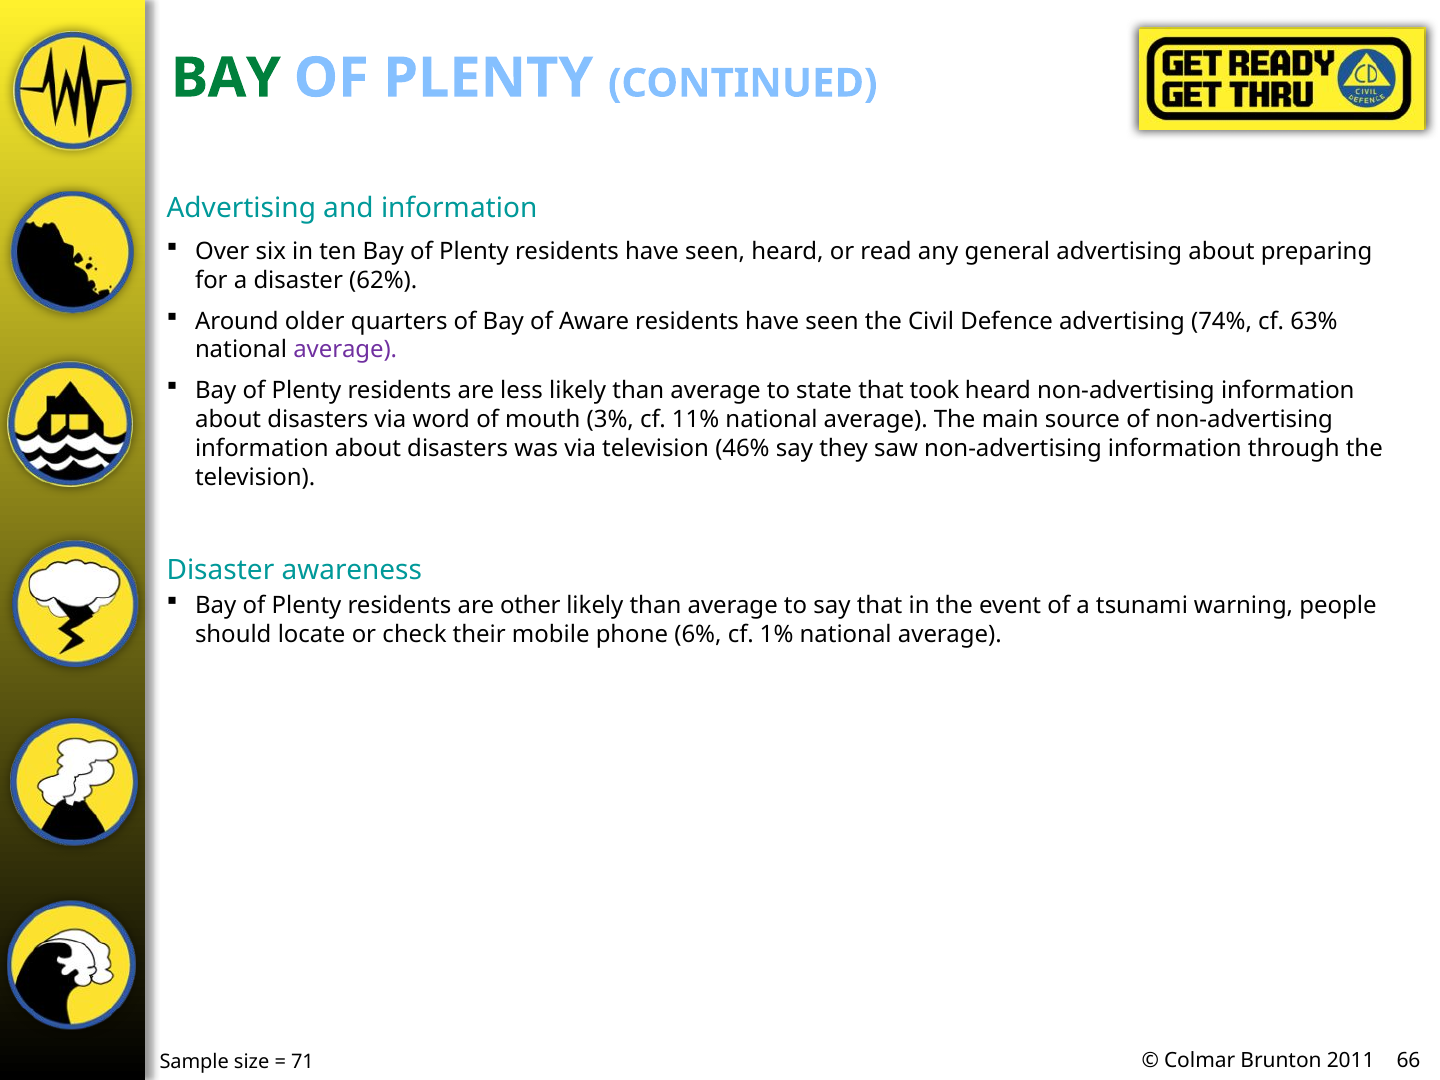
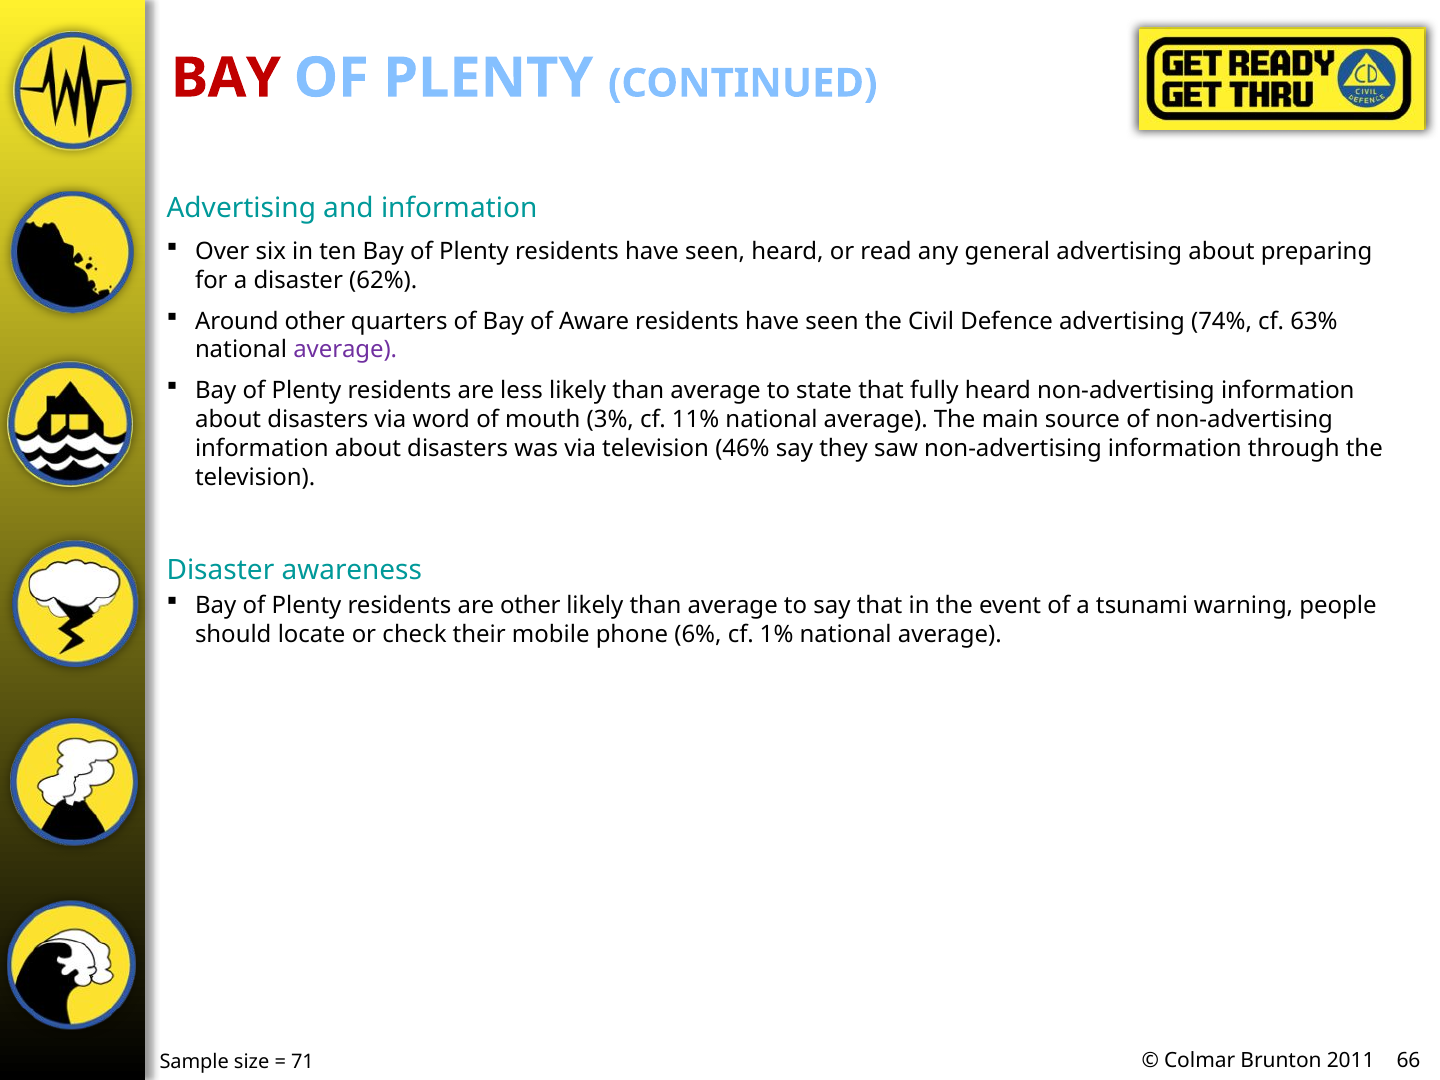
BAY colour: green -> red (226, 78)
Around older: older -> other (315, 321)
took: took -> fully (934, 391)
